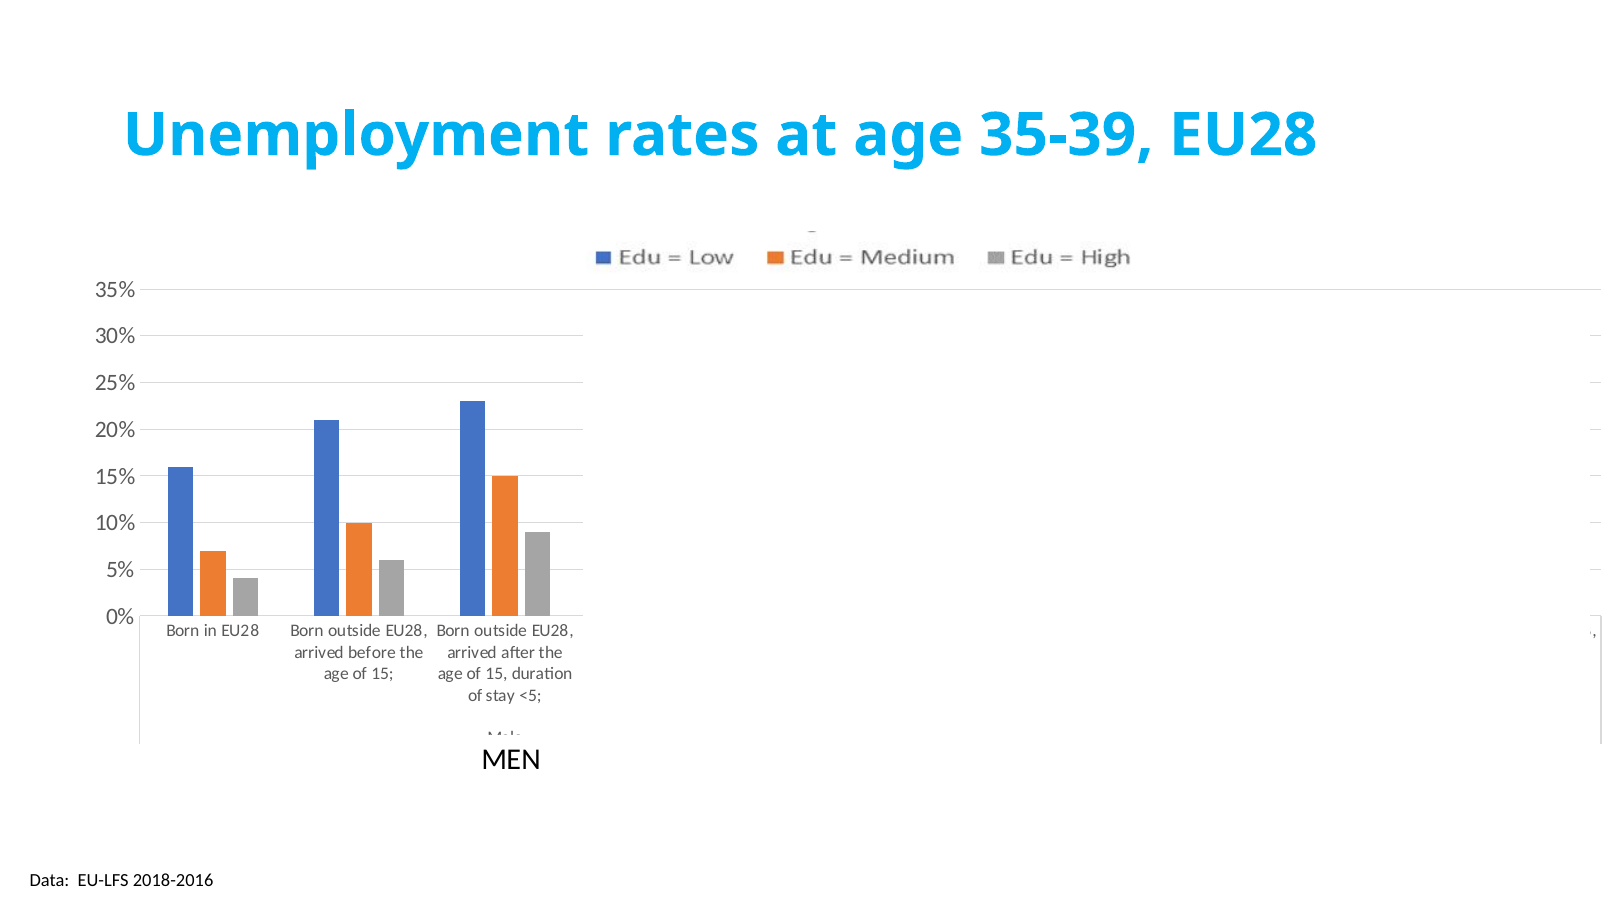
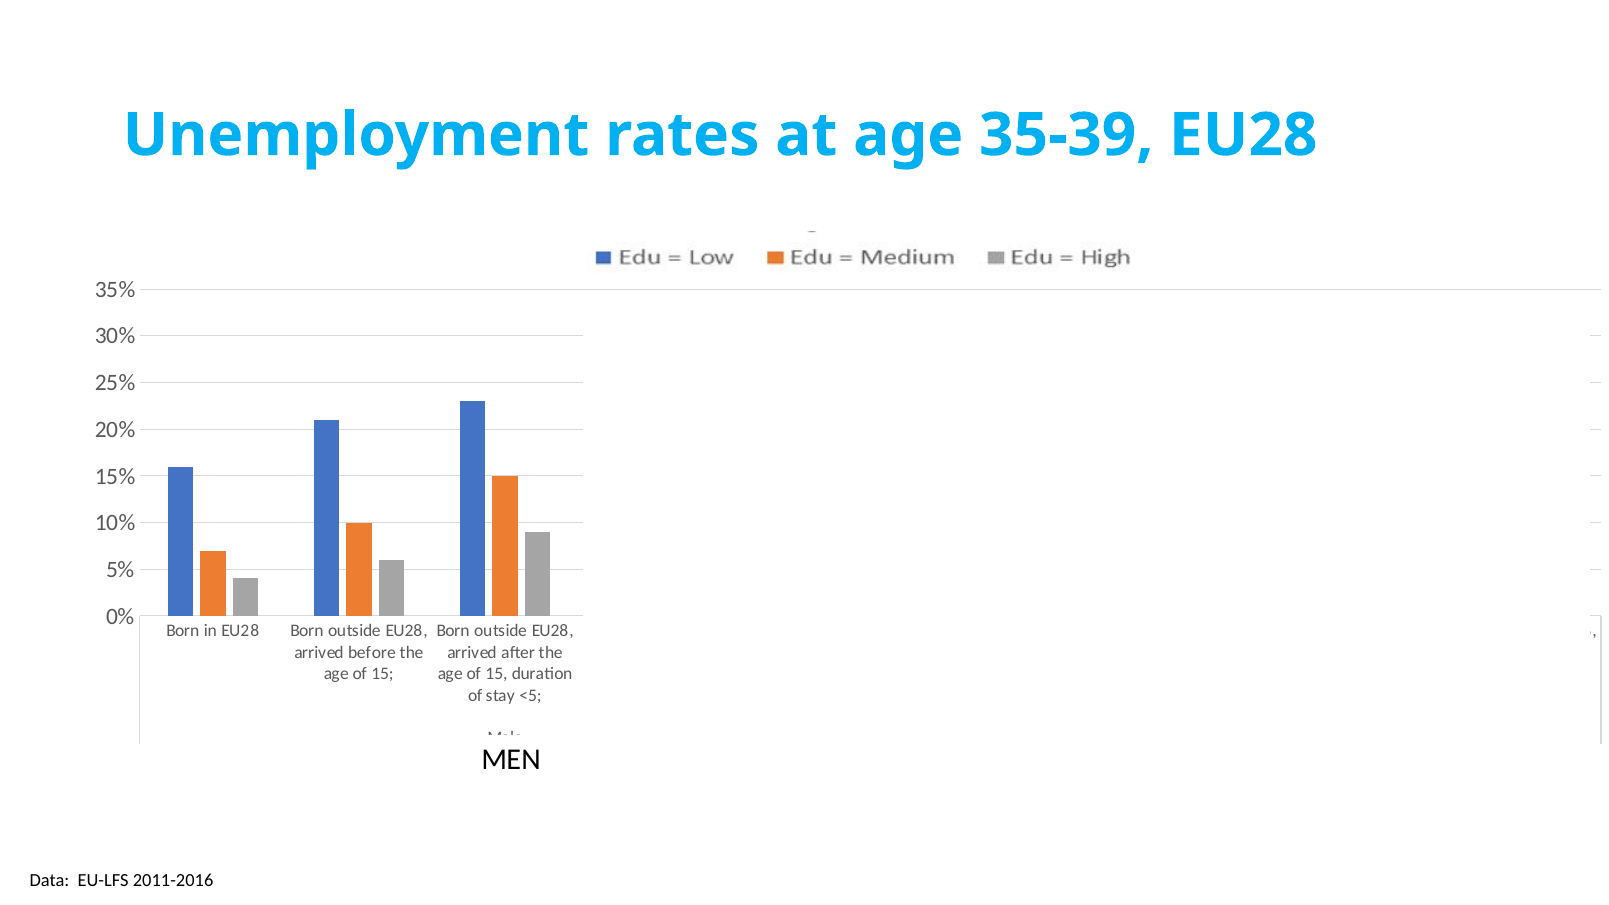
2018-2016: 2018-2016 -> 2011-2016 (173, 881)
